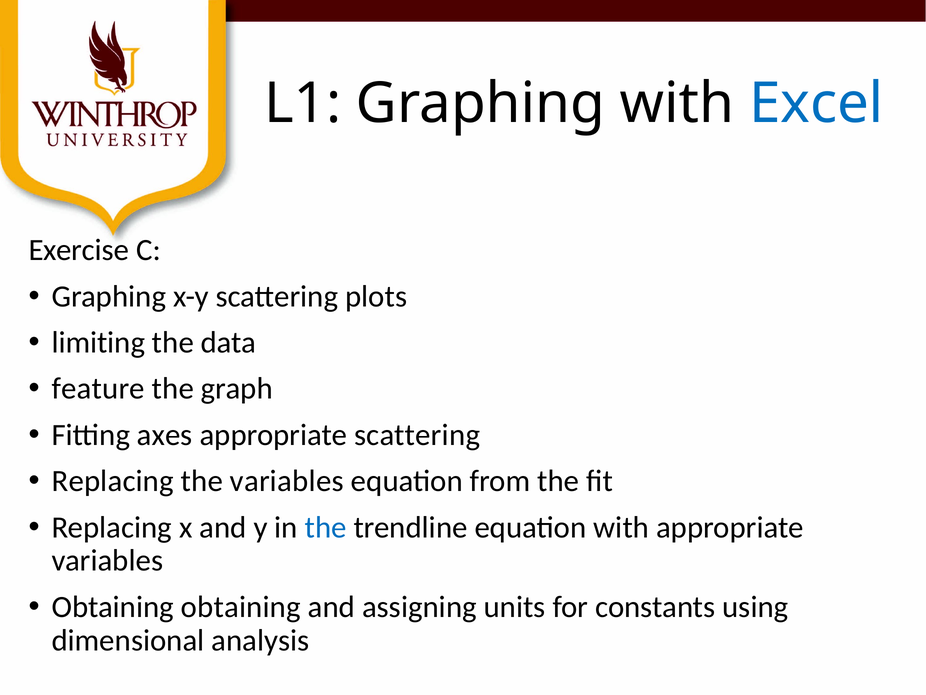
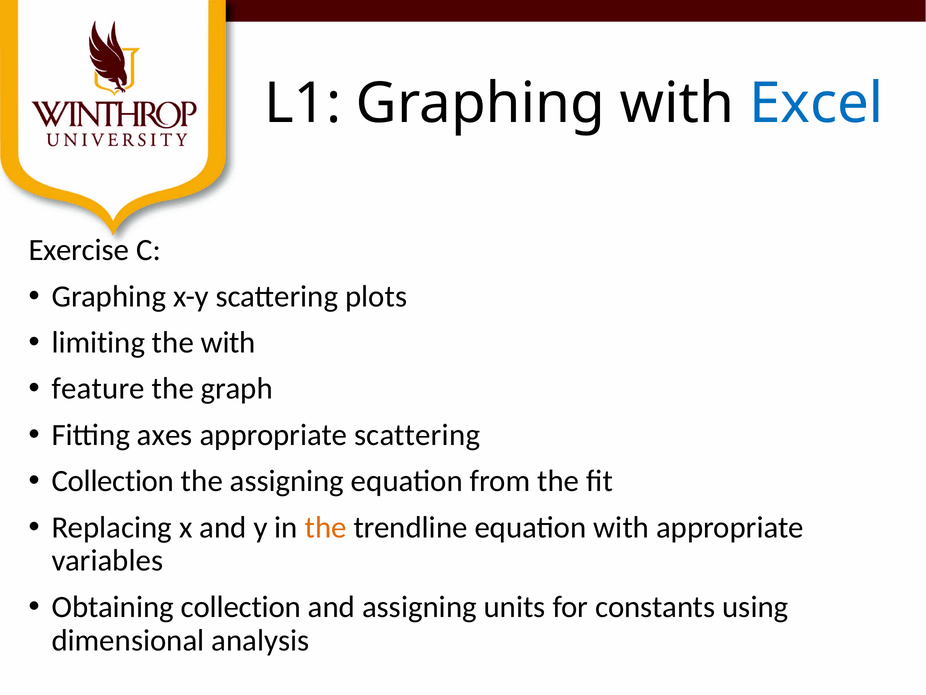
the data: data -> with (228, 342)
Replacing: Replacing -> Collection (113, 481)
the variables: variables -> assigning (287, 481)
the colour: blue -> orange (326, 527)
Obtaining obtaining: obtaining -> collection (241, 607)
